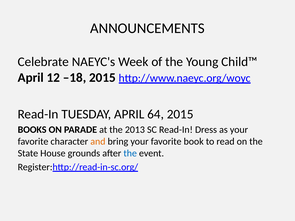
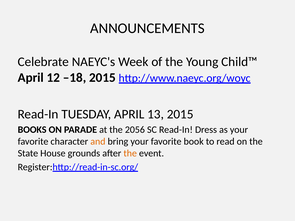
64: 64 -> 13 (156, 114)
2013: 2013 -> 2056 (135, 130)
the colour: blue -> orange (130, 153)
